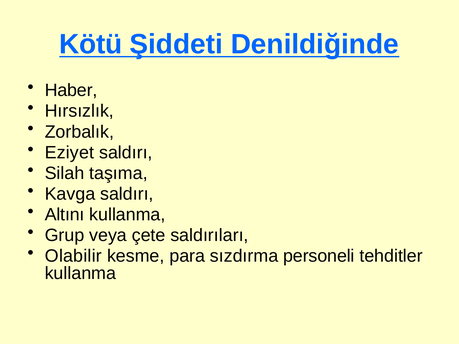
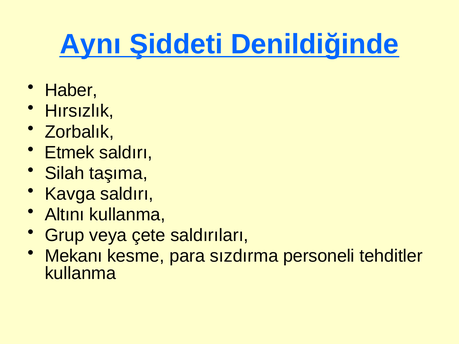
Kötü: Kötü -> Aynı (90, 44)
Eziyet: Eziyet -> Etmek (70, 153)
Olabilir: Olabilir -> Mekanı (74, 256)
